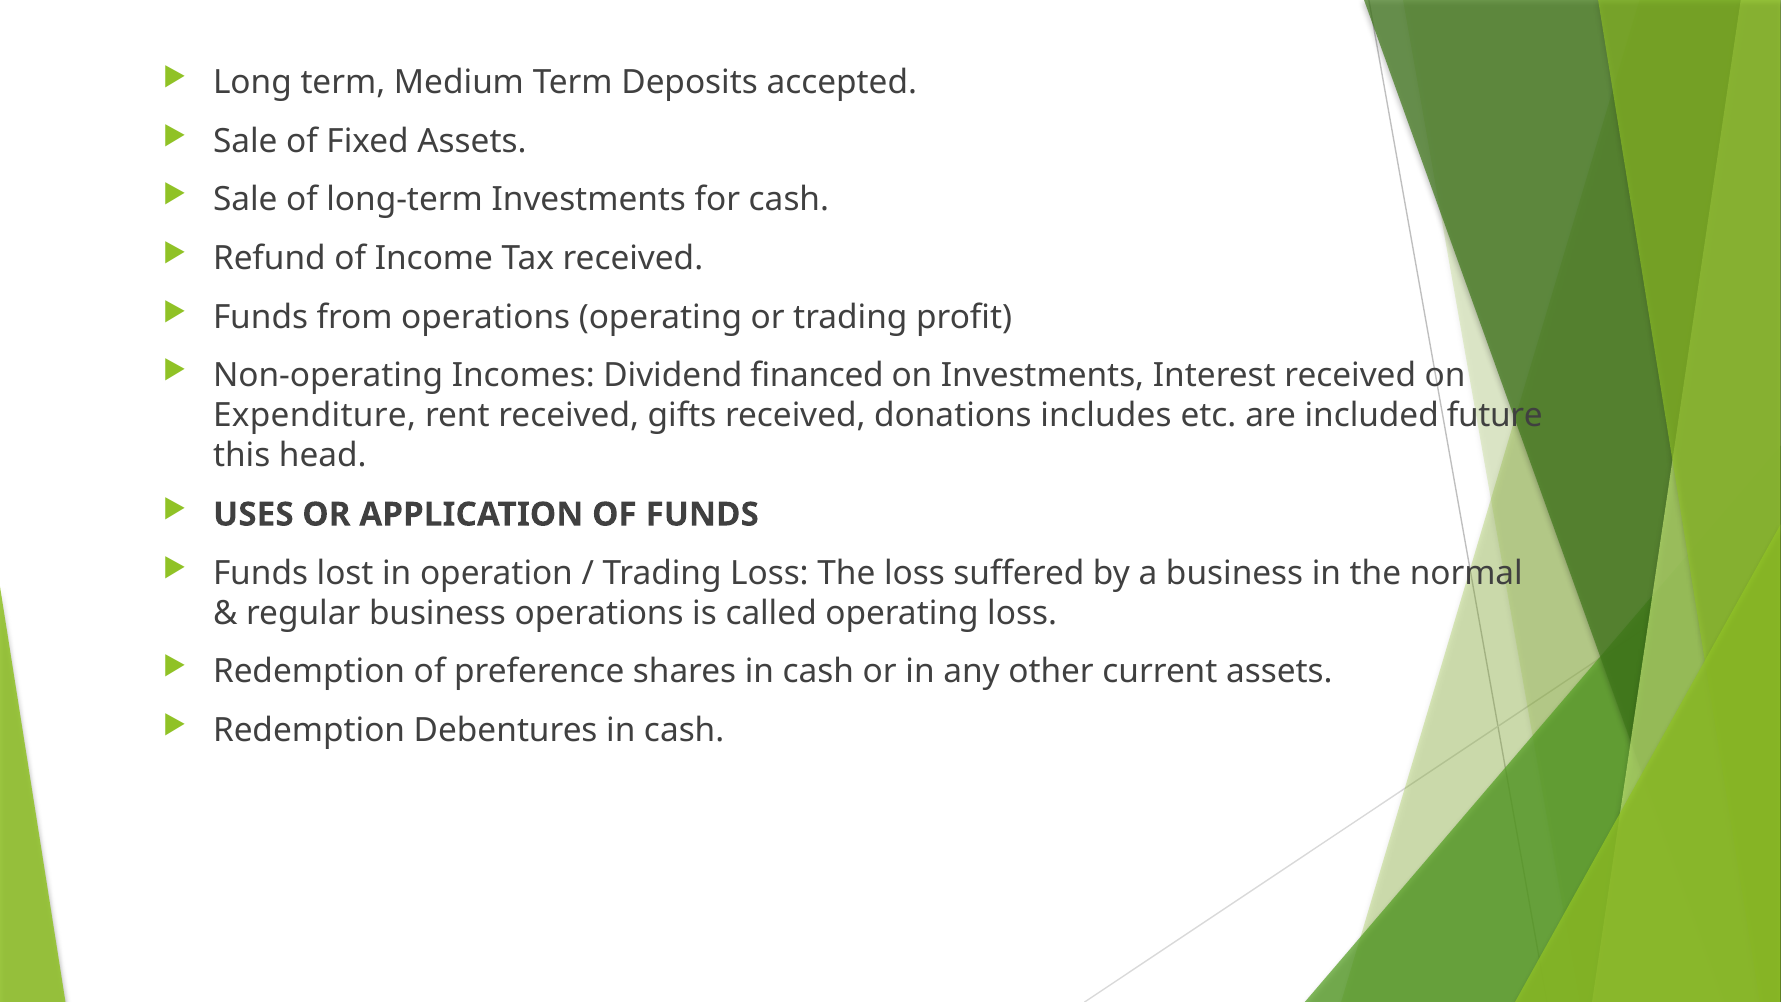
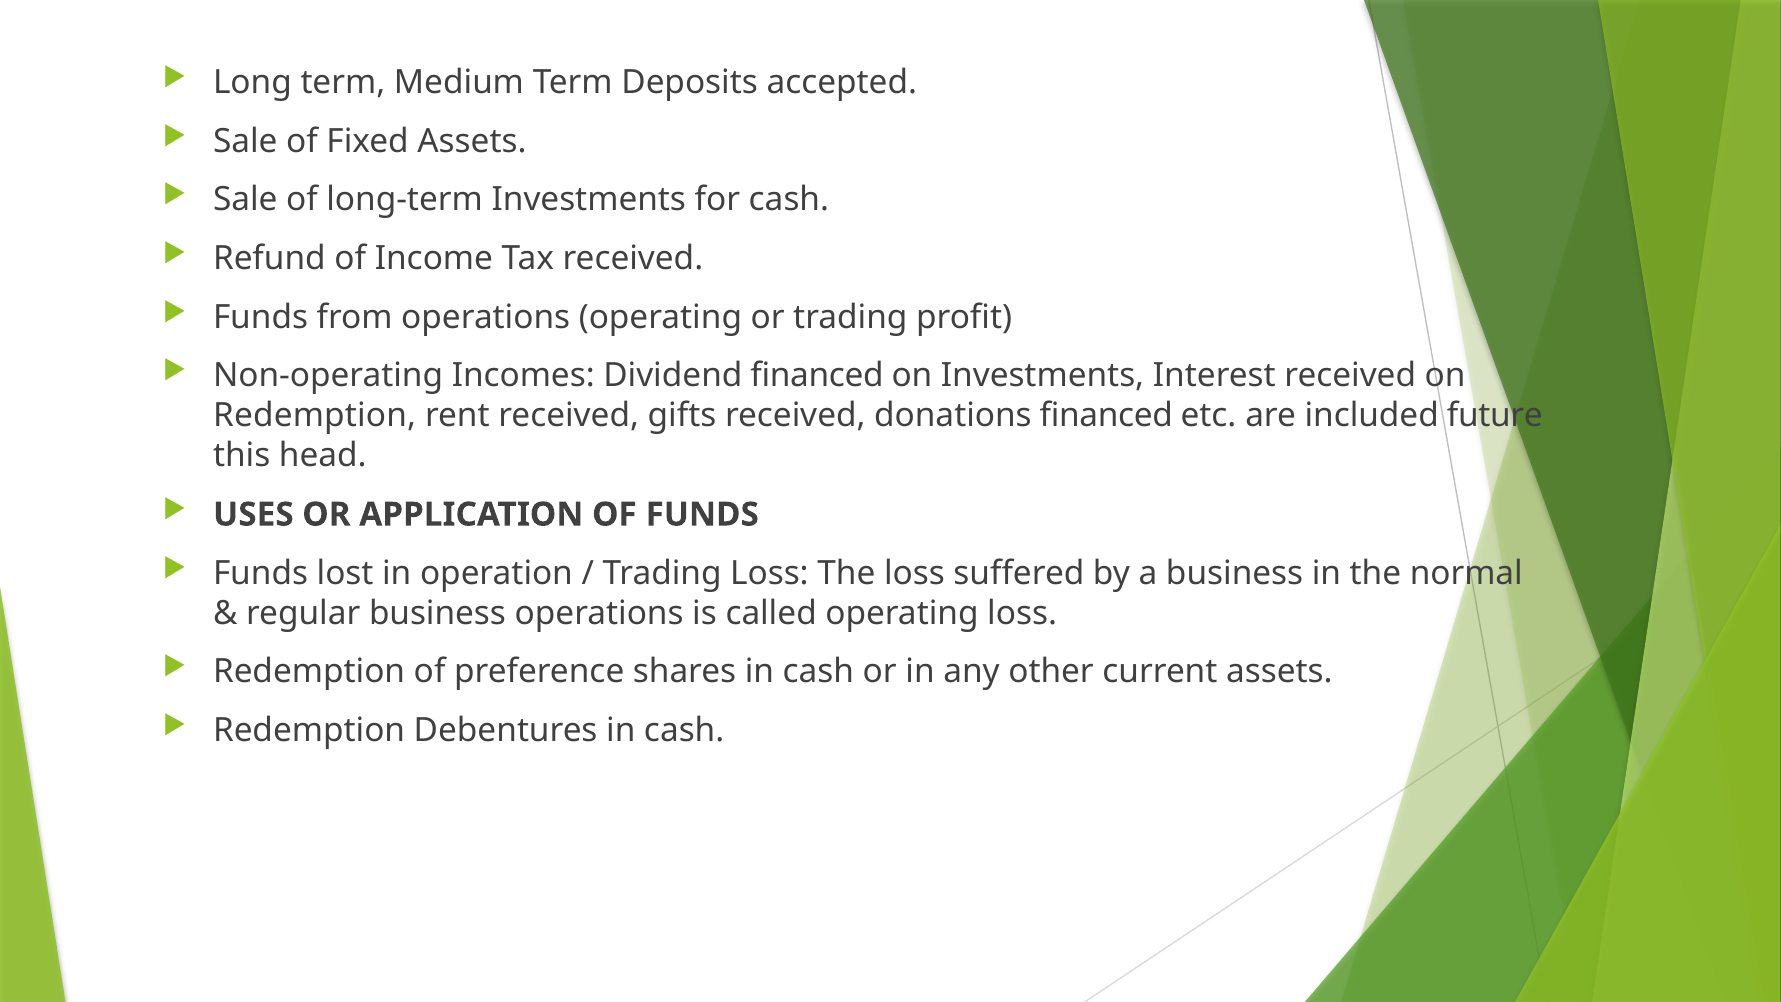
Expenditure: Expenditure -> Redemption (315, 416)
donations includes: includes -> financed (1106, 416)
